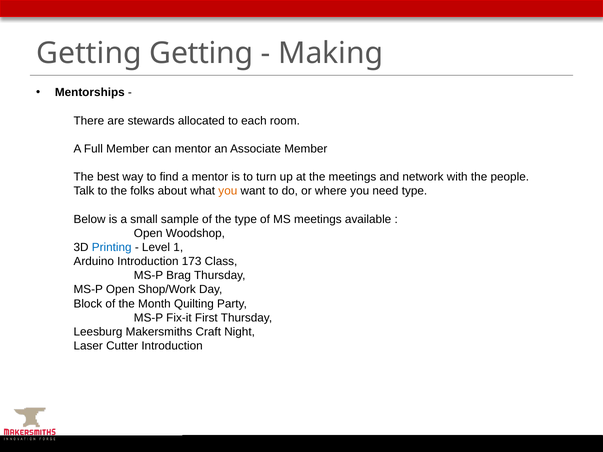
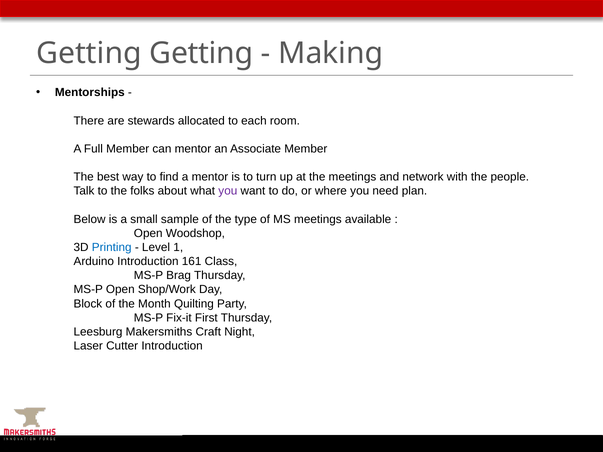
you colour: orange -> purple (228, 191)
need type: type -> plan (415, 191)
173: 173 -> 161 (192, 262)
